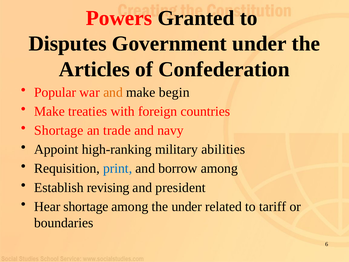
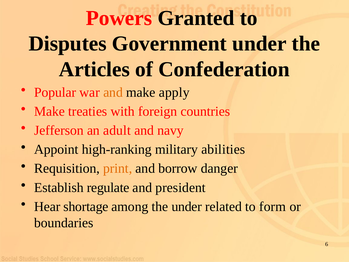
begin: begin -> apply (174, 92)
Shortage: Shortage -> Jefferson (59, 130)
trade: trade -> adult (117, 130)
print colour: blue -> orange (118, 168)
borrow among: among -> danger (219, 168)
revising: revising -> regulate (108, 187)
tariff: tariff -> form (273, 206)
